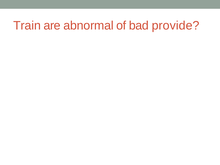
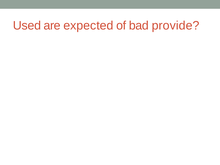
Train: Train -> Used (27, 26)
abnormal: abnormal -> expected (88, 26)
